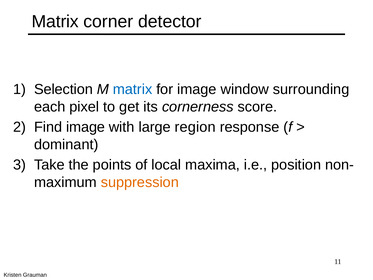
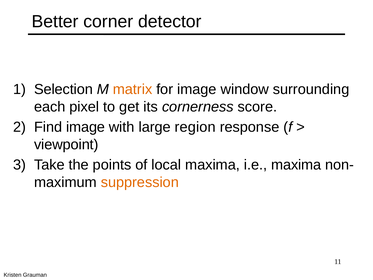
Matrix: Matrix -> Better (55, 21)
matrix colour: blue -> orange (133, 89)
dominant: dominant -> viewpoint (66, 144)
i.e position: position -> maxima (296, 165)
